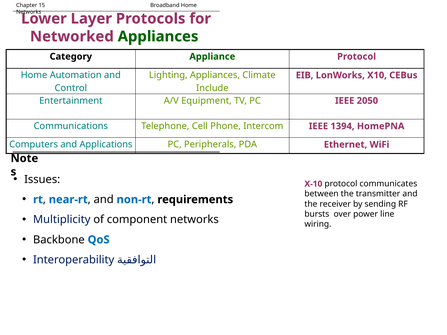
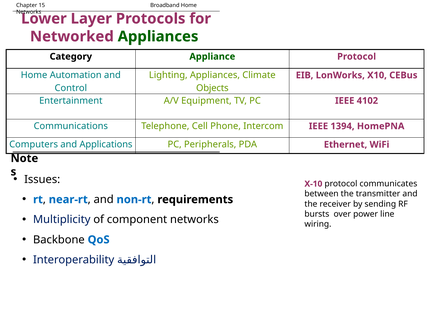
Include: Include -> Objects (212, 88)
2050: 2050 -> 4102 (367, 101)
